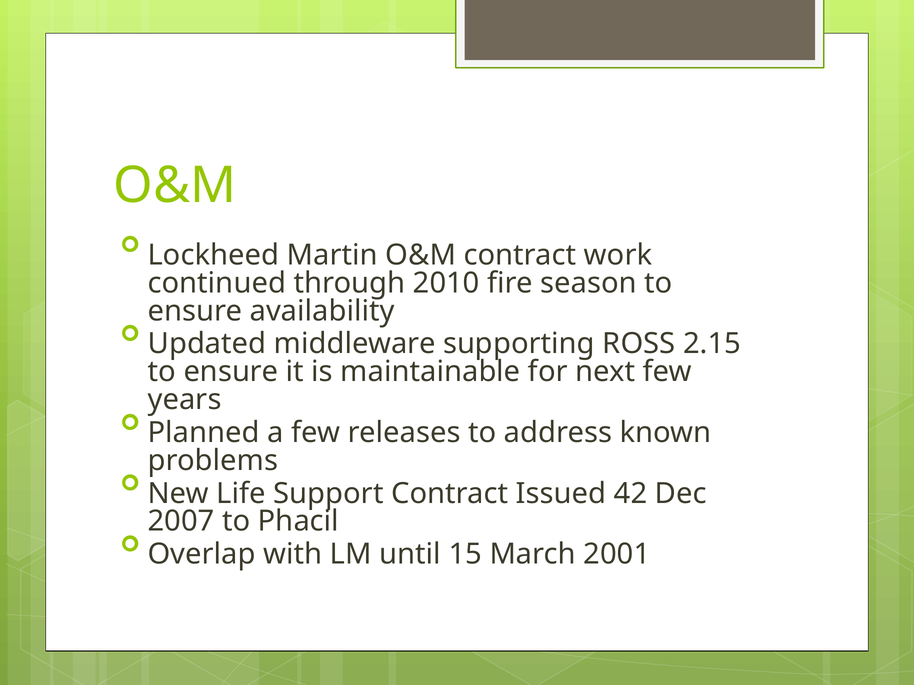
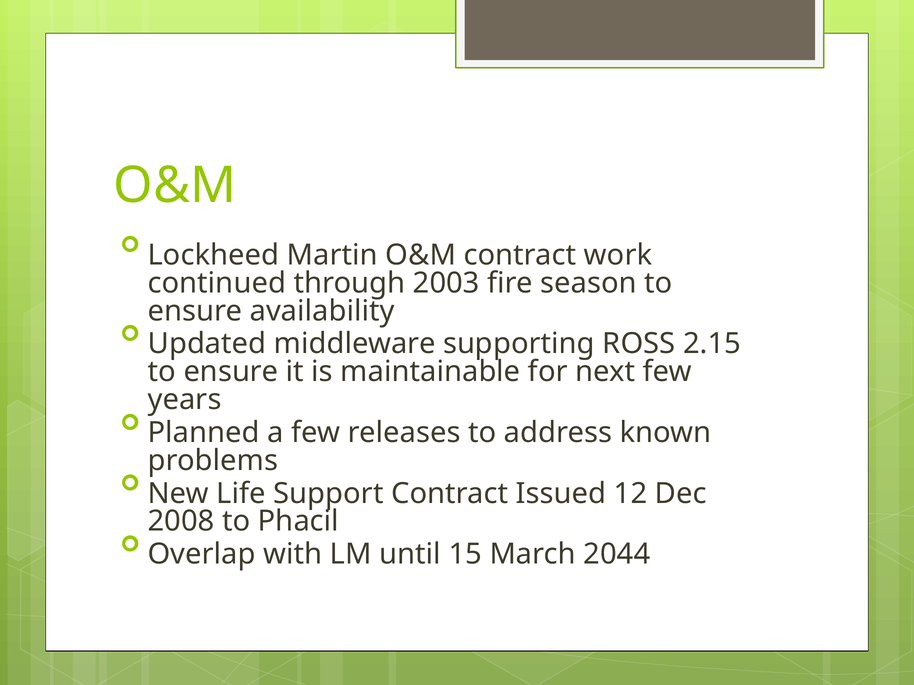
2010: 2010 -> 2003 (446, 283)
42: 42 -> 12 (631, 494)
2007: 2007 -> 2008 (181, 522)
2001: 2001 -> 2044 (617, 555)
